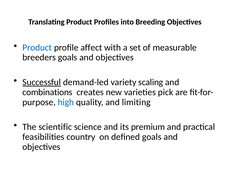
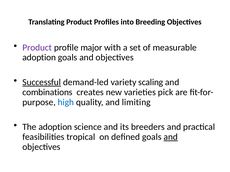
Product colour: blue -> purple (37, 48)
affect: affect -> major (91, 48)
breeders: breeders -> adoption (39, 58)
The scientific: scientific -> adoption (55, 127)
premium: premium -> breeders (148, 127)
country: country -> tropical (81, 137)
and underline: none -> present (171, 137)
